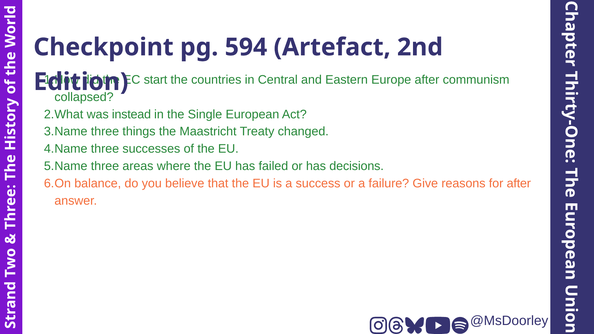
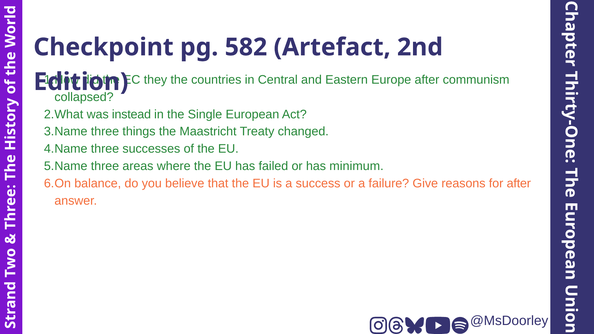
594: 594 -> 582 (246, 47)
start: start -> they (155, 80)
decisions: decisions -> minimum (357, 166)
